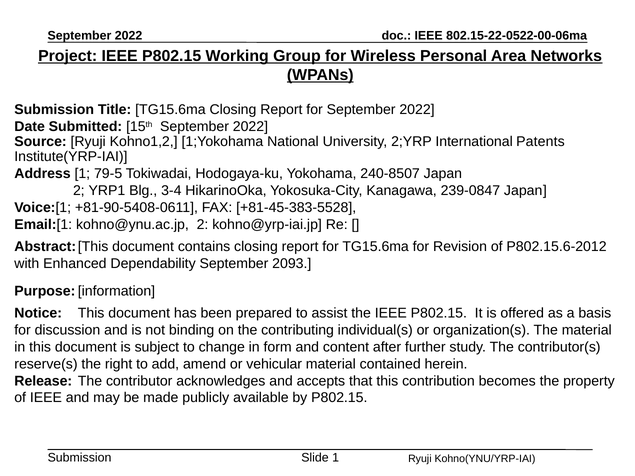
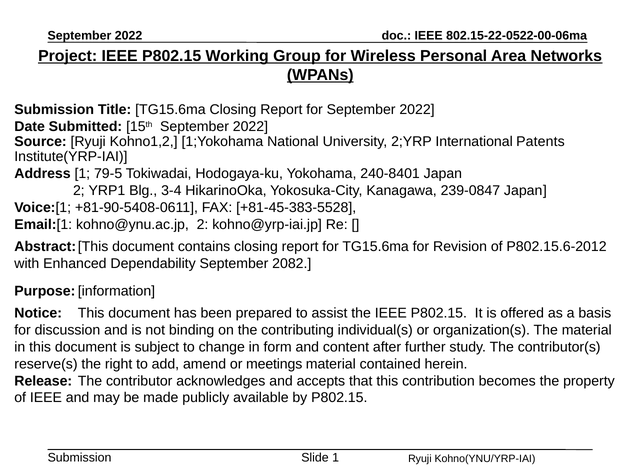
240-8507: 240-8507 -> 240-8401 (390, 174)
2093: 2093 -> 2082 (292, 264)
vehicular: vehicular -> meetings (274, 364)
